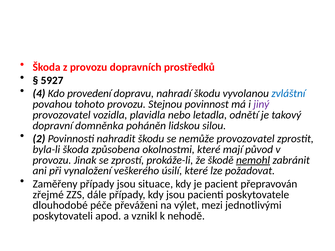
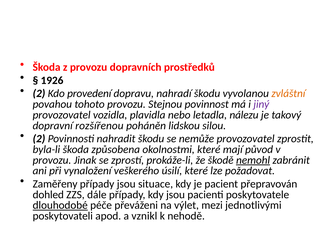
5927: 5927 -> 1926 (52, 80)
4: 4 -> 2 (39, 94)
zvláštní colour: blue -> orange (288, 94)
odnětí: odnětí -> nálezu (244, 115)
domněnka: domněnka -> rozšířenou (99, 126)
zřejmé: zřejmé -> dohled (48, 195)
dlouhodobé underline: none -> present (60, 206)
